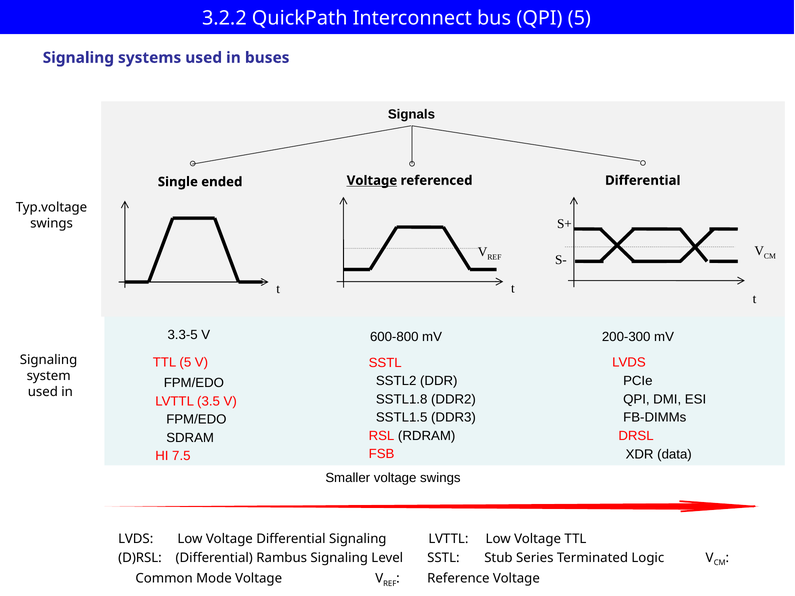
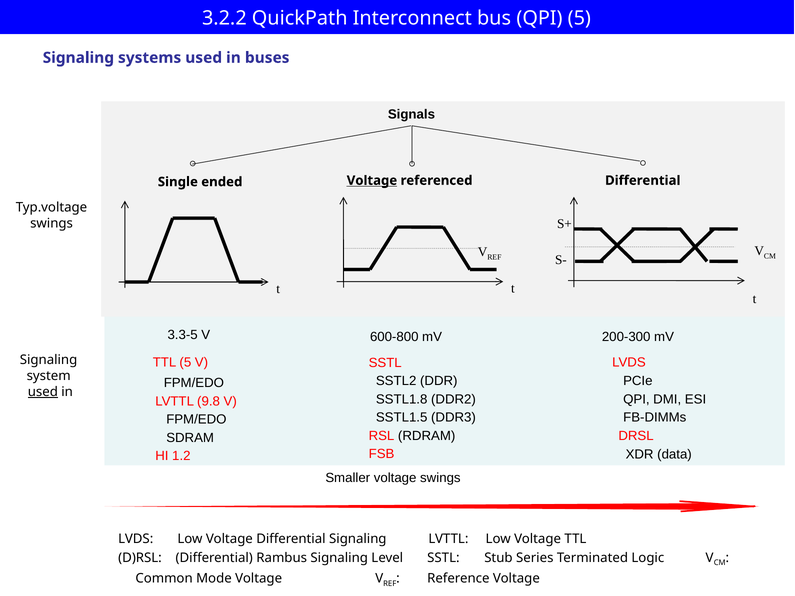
used underline: none -> present (43, 392)
3.5: 3.5 -> 9.8 (209, 401)
7.5: 7.5 -> 1.2 (181, 456)
